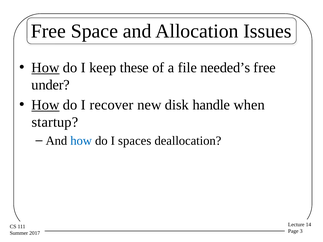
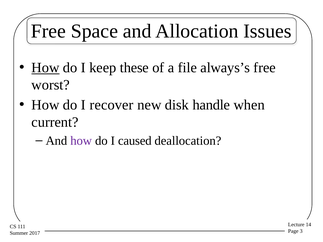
needed’s: needed’s -> always’s (225, 68)
under: under -> worst (51, 85)
How underline: present -> none (45, 105)
startup: startup -> current (55, 122)
how colour: blue -> purple (81, 141)
spaces: spaces -> caused (135, 141)
